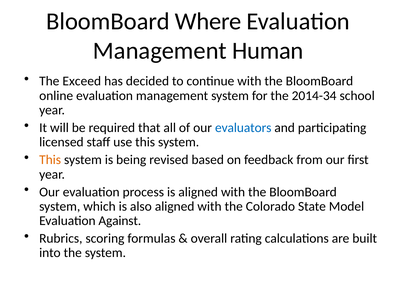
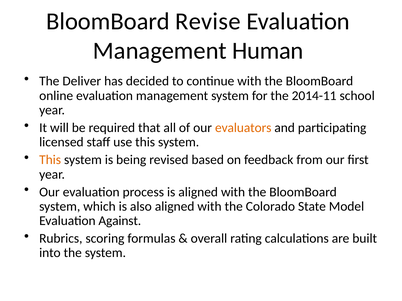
Where: Where -> Revise (208, 21)
Exceed: Exceed -> Deliver (82, 81)
2014-34: 2014-34 -> 2014-11 (314, 96)
evaluators colour: blue -> orange (243, 128)
